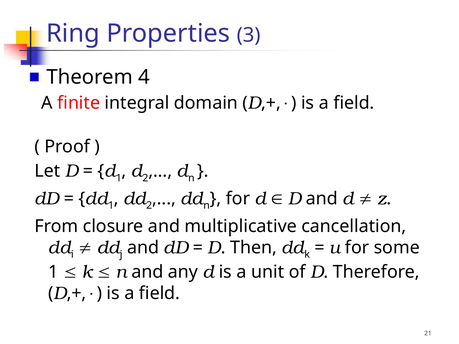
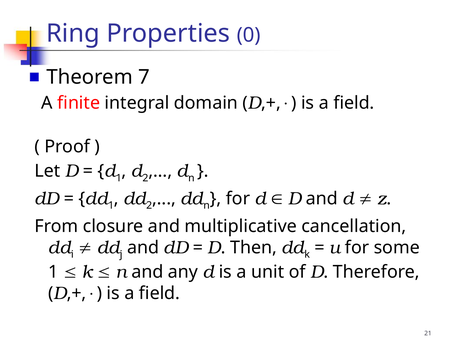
3: 3 -> 0 (249, 35)
4: 4 -> 7 (144, 77)
